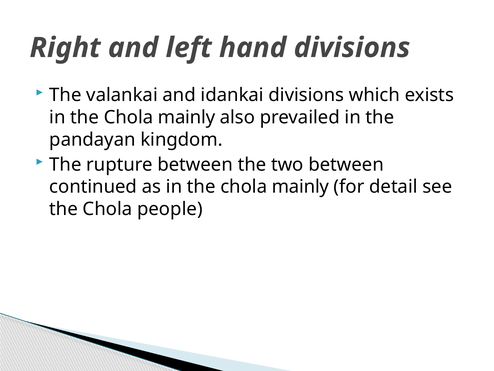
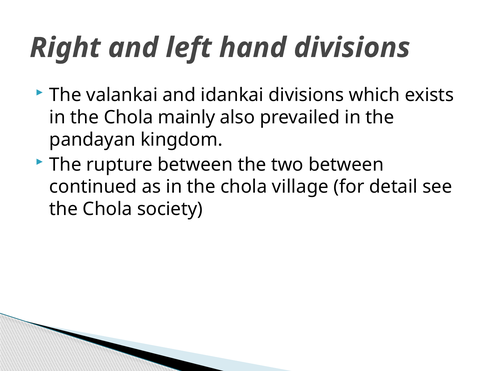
mainly: mainly -> village (300, 187)
people: people -> society (170, 209)
